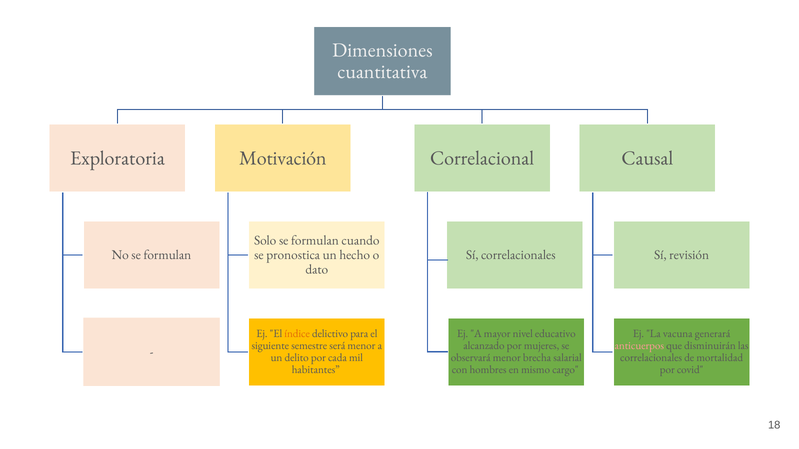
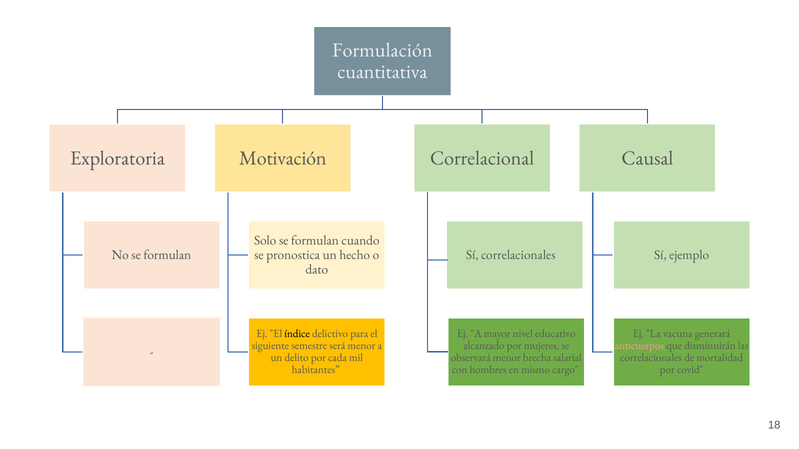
Dimensiones: Dimensiones -> Formulación (382, 50)
revisión: revisión -> ejemplo (689, 255)
índice colour: orange -> black (297, 334)
